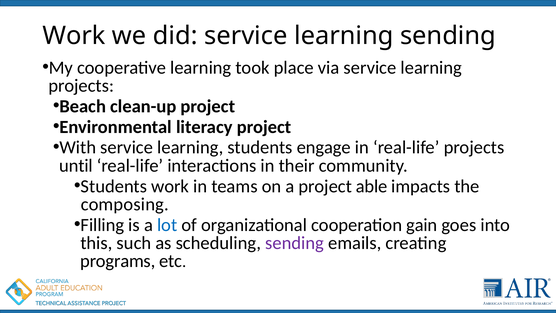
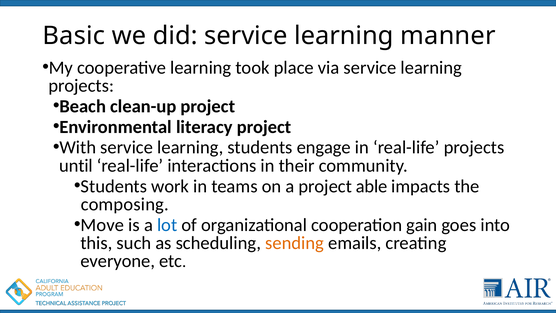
Work: Work -> Basic (74, 36)
learning sending: sending -> manner (448, 36)
Filling: Filling -> Move (102, 225)
sending colour: purple -> orange (295, 243)
programs: programs -> everyone (118, 261)
